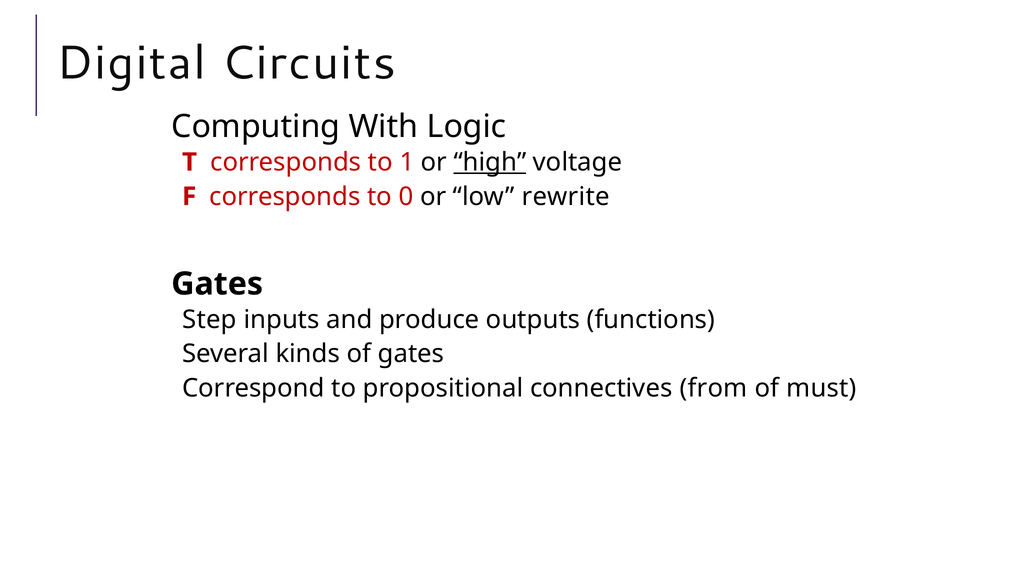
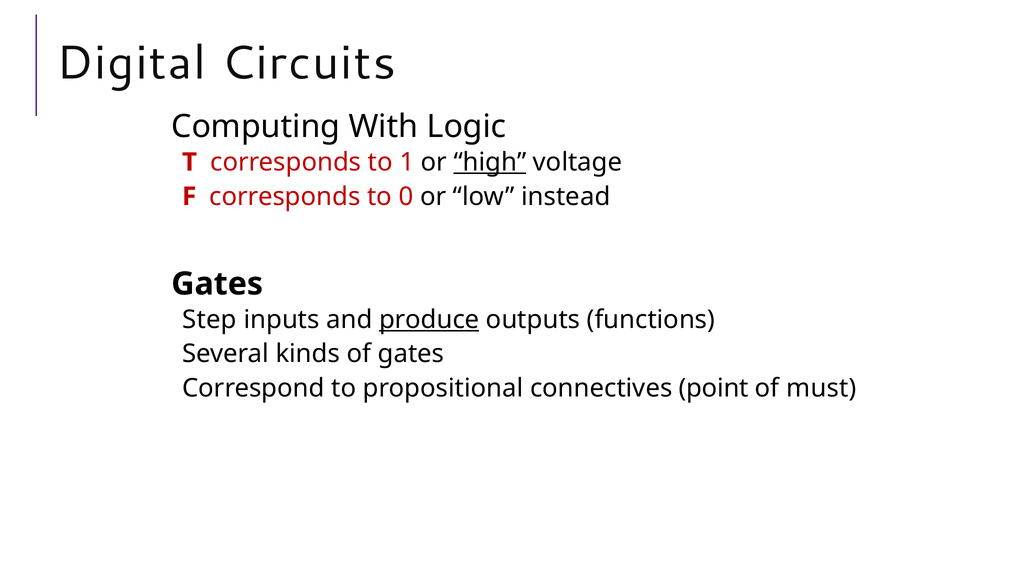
rewrite: rewrite -> instead (566, 196)
produce underline: none -> present (429, 319)
from: from -> point (714, 388)
